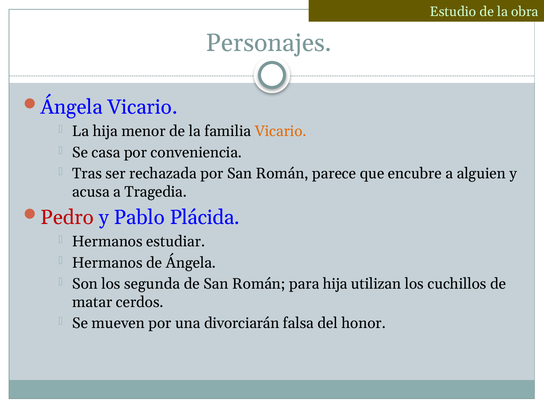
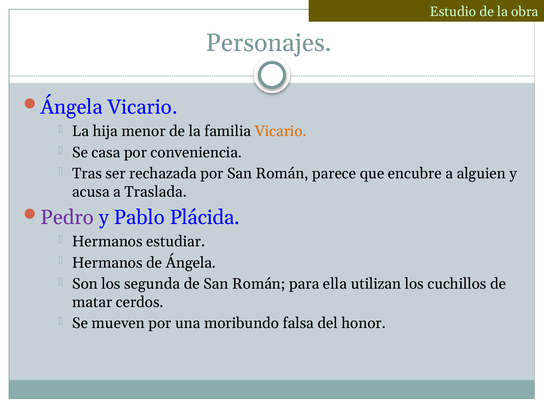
Tragedia: Tragedia -> Traslada (156, 192)
Pedro colour: red -> purple (67, 218)
para hija: hija -> ella (335, 284)
divorciarán: divorciarán -> moribundo (242, 323)
